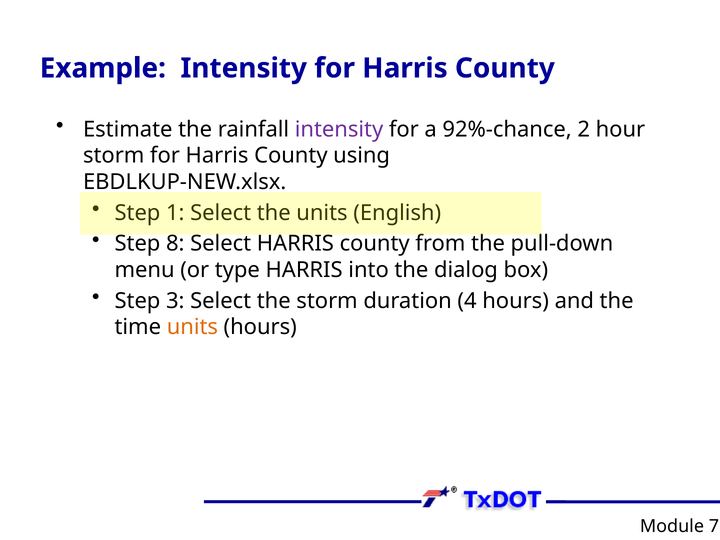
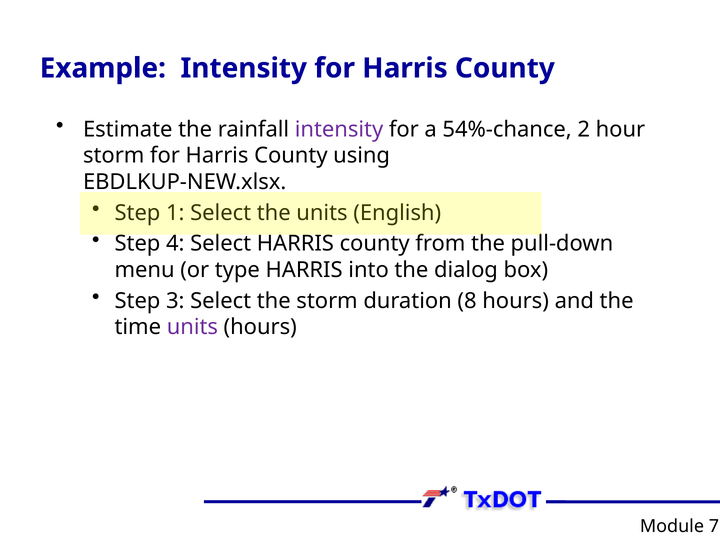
92%-chance: 92%-chance -> 54%-chance (507, 129)
8: 8 -> 4 (175, 244)
4: 4 -> 8 (467, 301)
units colour: orange -> purple (192, 327)
